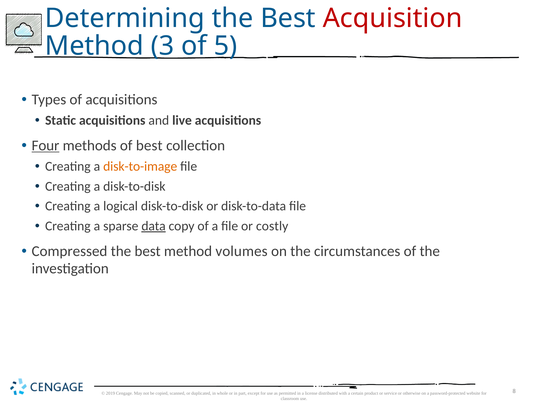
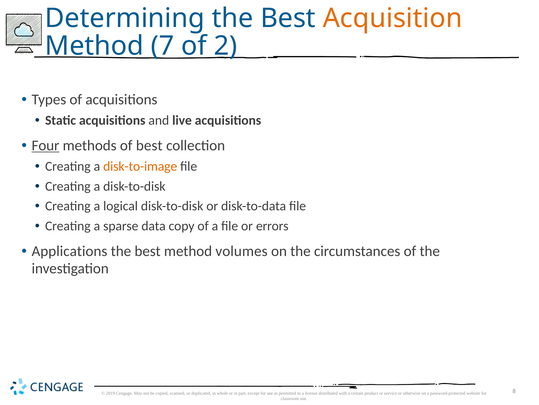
Acquisition colour: red -> orange (393, 18)
3: 3 -> 7 (163, 46)
5: 5 -> 2 (226, 46)
data underline: present -> none (154, 226)
costly: costly -> errors (272, 226)
Compressed: Compressed -> Applications (69, 251)
